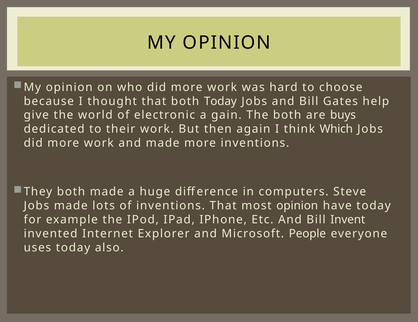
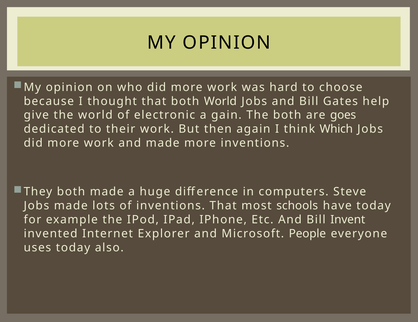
both Today: Today -> World (220, 101)
buys: buys -> goes (343, 115)
most opinion: opinion -> schools (297, 206)
